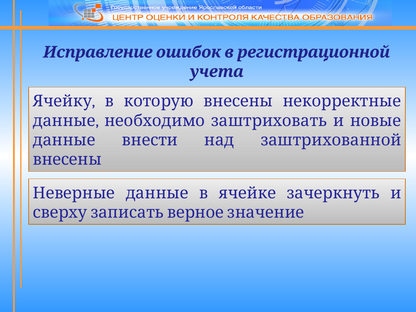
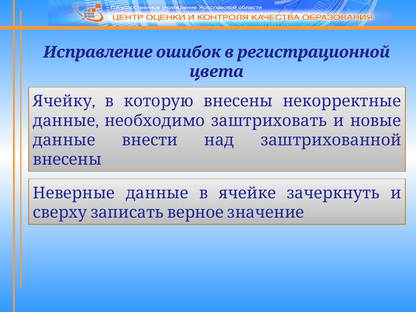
учета: учета -> цвета (217, 72)
